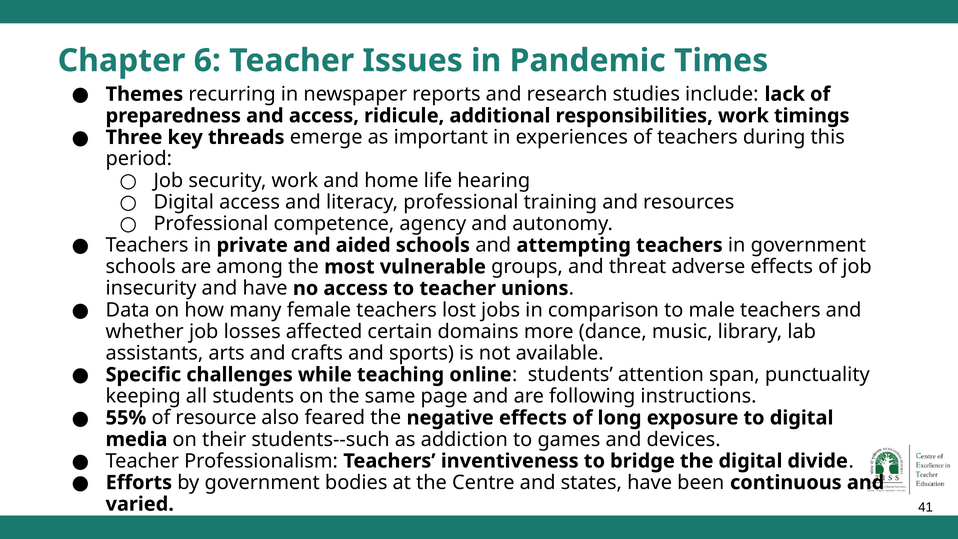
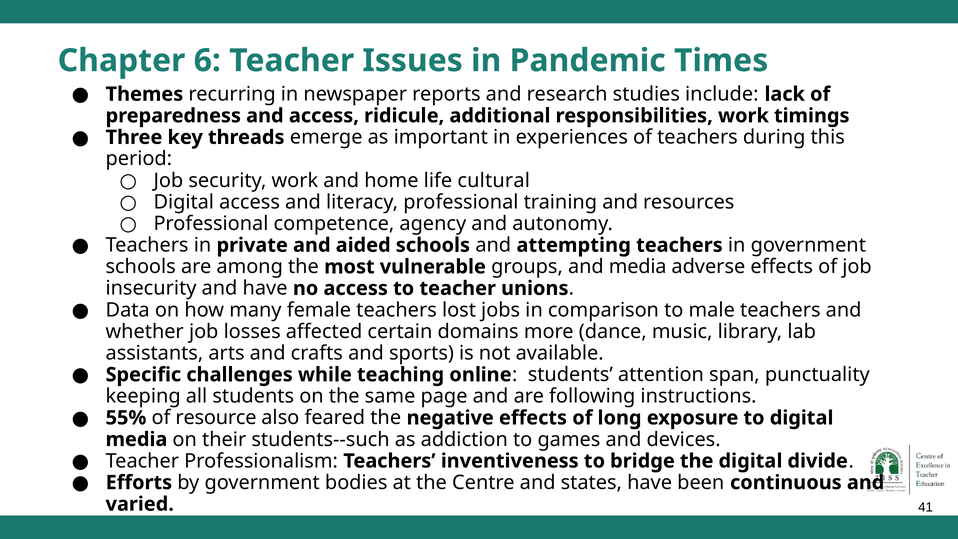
hearing: hearing -> cultural (494, 180)
and threat: threat -> media (638, 267)
